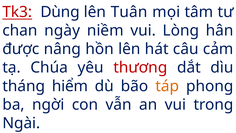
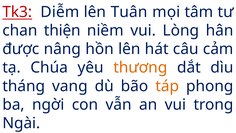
Dùng: Dùng -> Diễm (60, 12)
ngày: ngày -> thiện (62, 30)
thương colour: red -> orange (140, 67)
hiểm: hiểm -> vang (70, 86)
